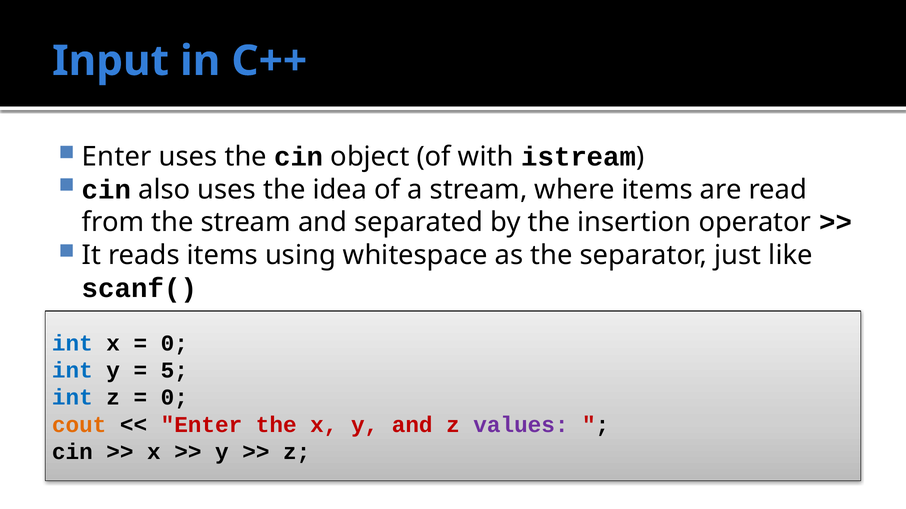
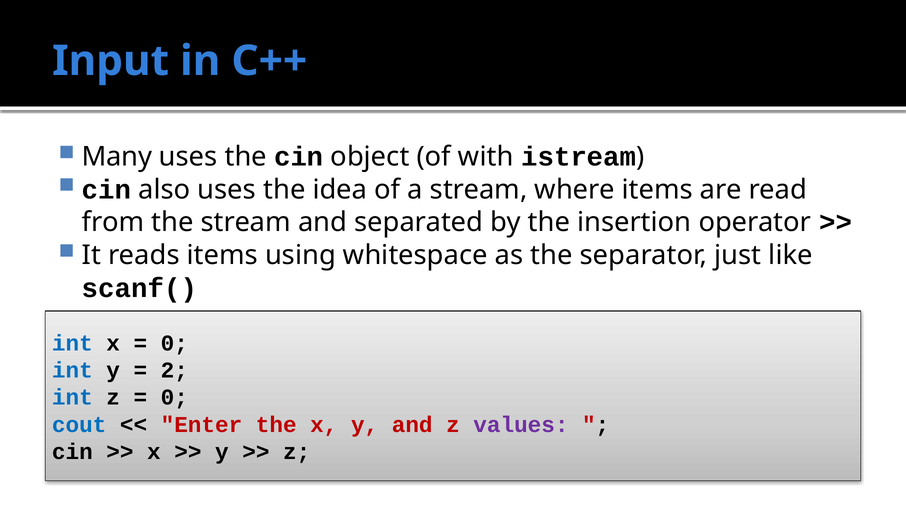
Enter: Enter -> Many (117, 157)
5: 5 -> 2 (174, 371)
cout colour: orange -> blue (79, 425)
